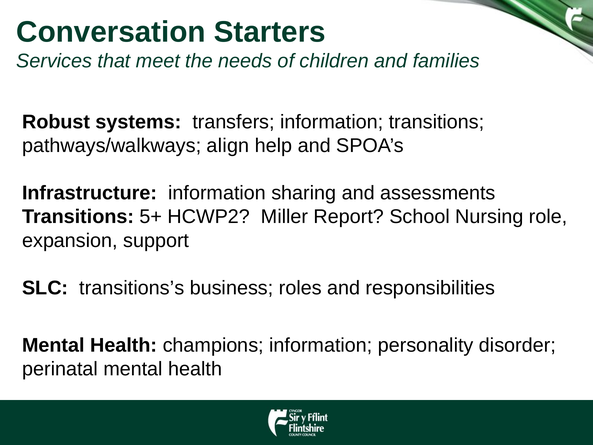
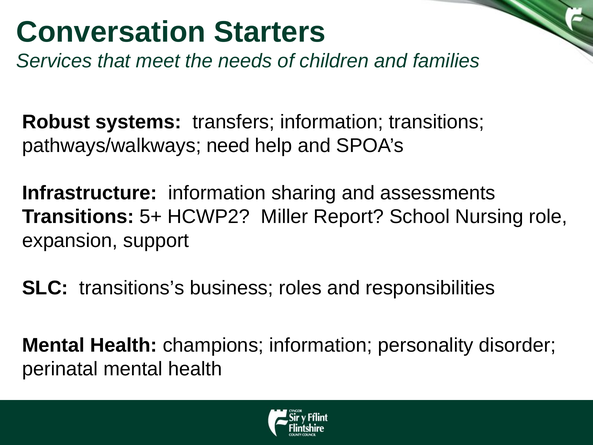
align: align -> need (228, 145)
